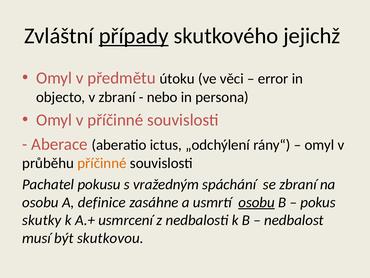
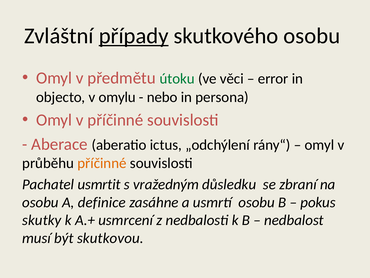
skutkového jejichž: jejichž -> osobu (312, 36)
útoku colour: black -> green (177, 79)
v zbraní: zbraní -> omylu (117, 97)
pokusu: pokusu -> usmrtit (99, 184)
spáchání: spáchání -> důsledku (229, 184)
osobu underline: present -> none (257, 202)
